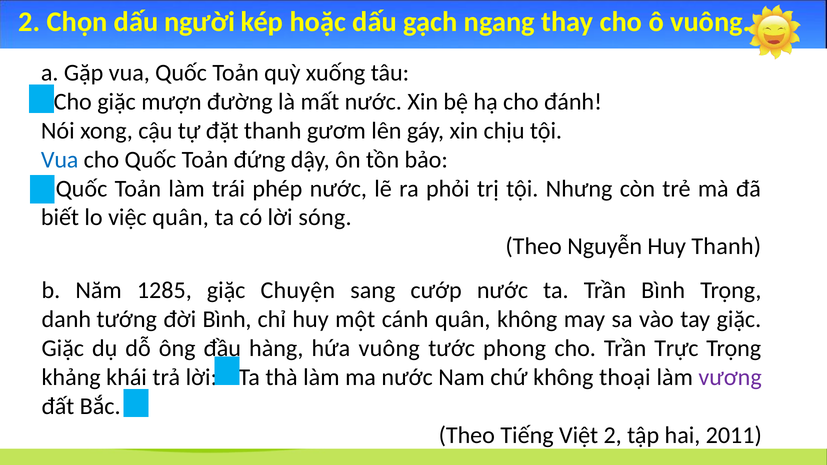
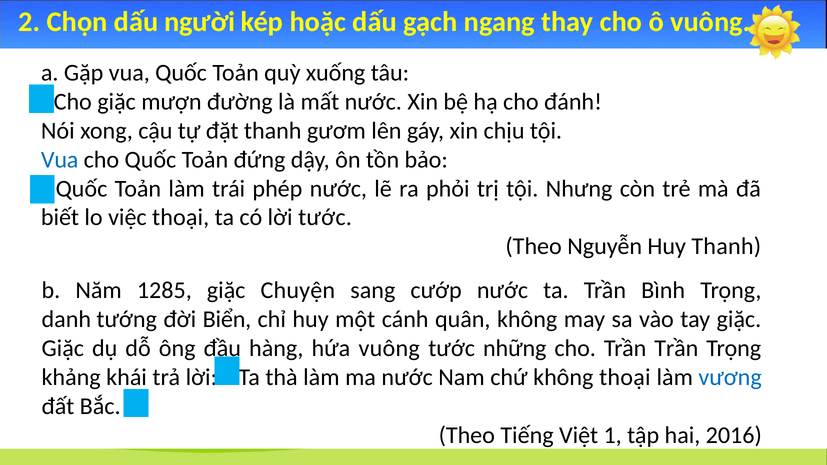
việc quân: quân -> thoại (181, 218)
lời sóng: sóng -> tước (325, 218)
đời Bình: Bình -> Biển (227, 319)
phong: phong -> những (515, 348)
Trần Trực: Trực -> Trần (676, 348)
vương colour: purple -> blue (730, 377)
Việt 2: 2 -> 1 (613, 435)
2011: 2011 -> 2016 (734, 435)
